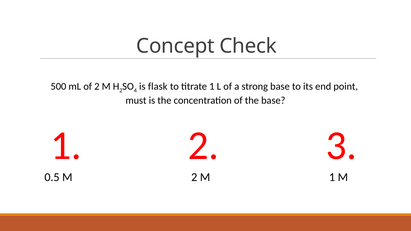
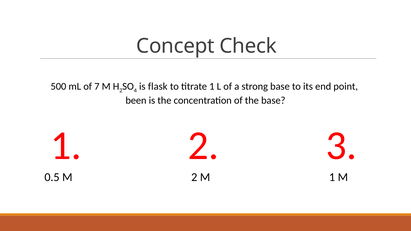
of 2: 2 -> 7 (97, 87)
must: must -> been (136, 101)
